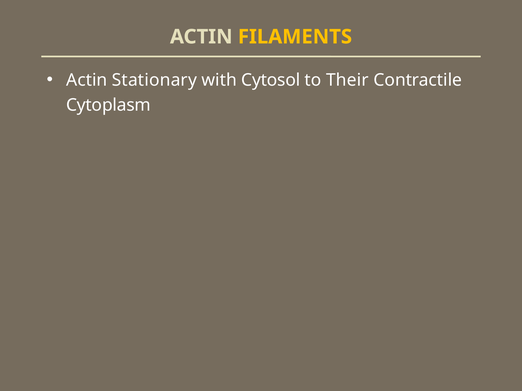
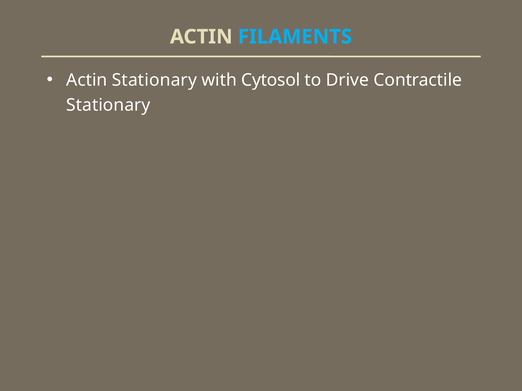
FILAMENTS colour: yellow -> light blue (295, 37)
Their: Their -> Drive (347, 80)
Cytoplasm: Cytoplasm -> Stationary (108, 105)
